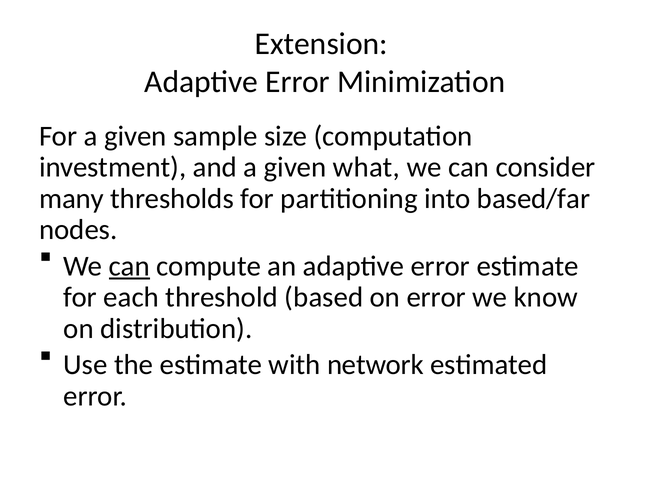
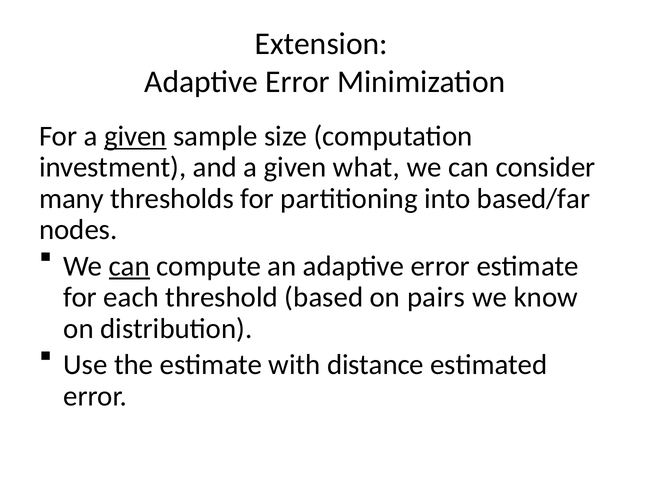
given underline: none -> present (135, 136)
on error: error -> pairs (436, 298)
network: network -> distance (375, 365)
